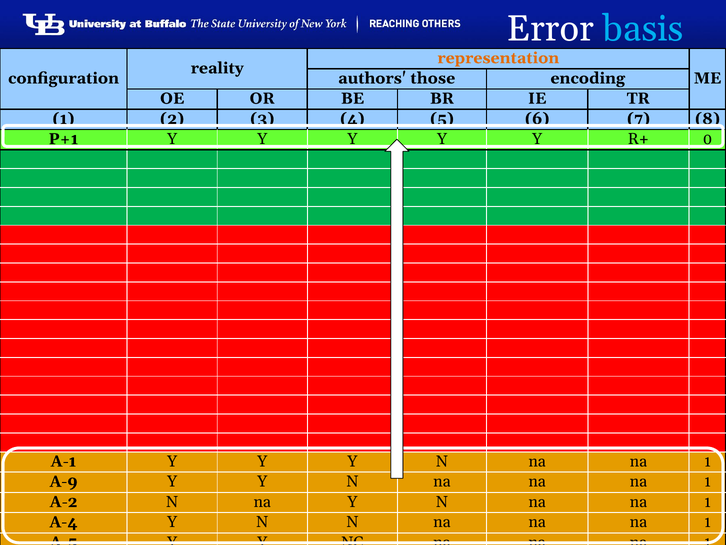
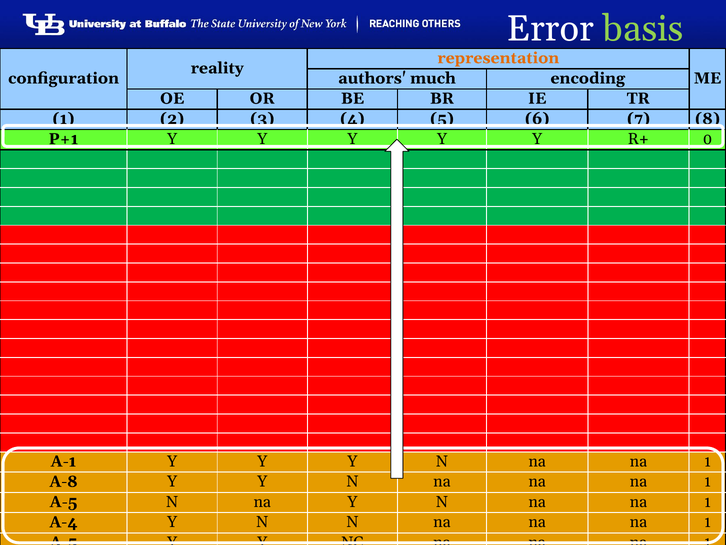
basis colour: light blue -> light green (643, 29)
those: those -> much (433, 78)
A-9: A-9 -> A-8 (64, 481)
A-2: A-2 -> A-5 (63, 501)
